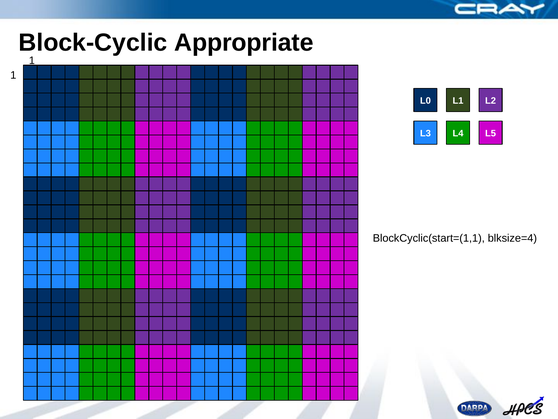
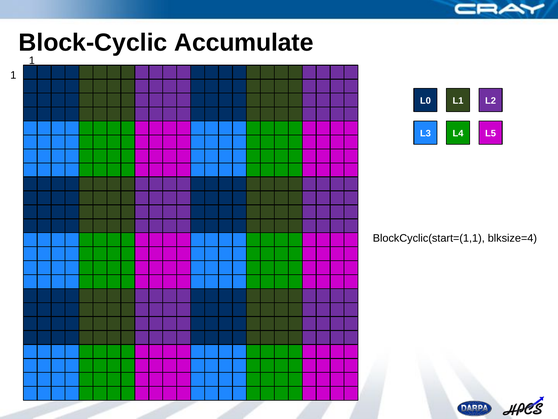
Appropriate: Appropriate -> Accumulate (244, 43)
